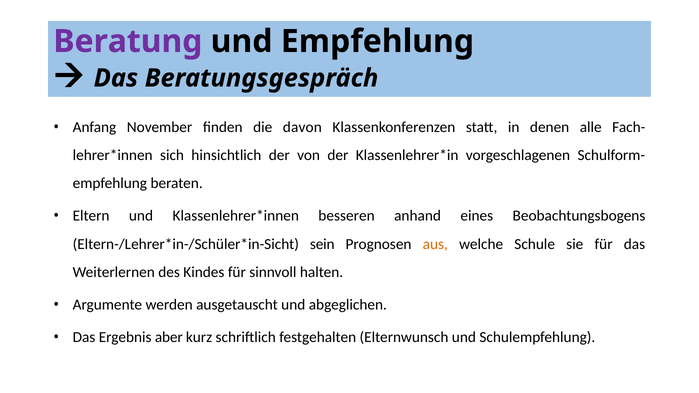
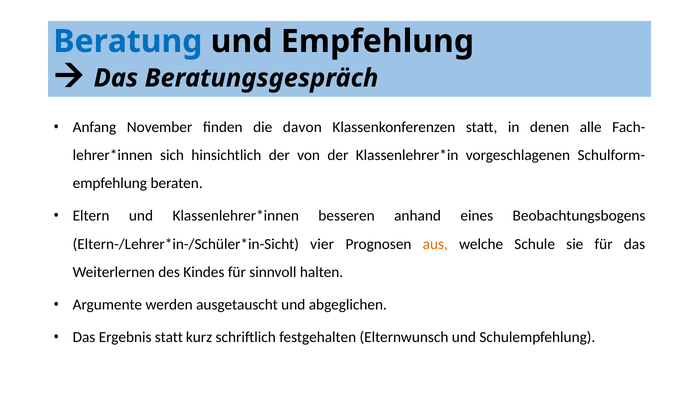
Beratung colour: purple -> blue (128, 41)
sein: sein -> vier (322, 244)
Ergebnis aber: aber -> statt (169, 337)
